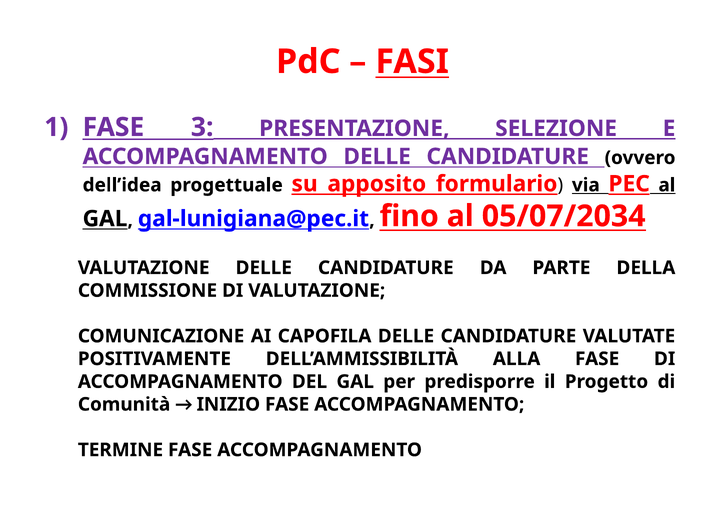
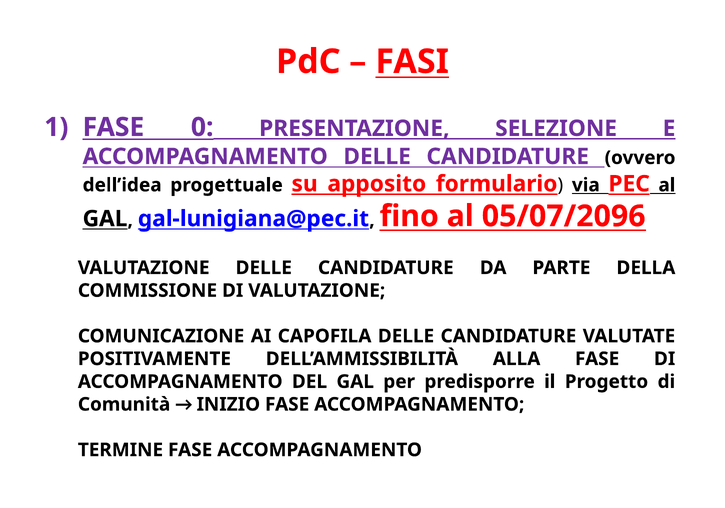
3: 3 -> 0 (202, 127)
05/07/2034: 05/07/2034 -> 05/07/2096 (564, 216)
